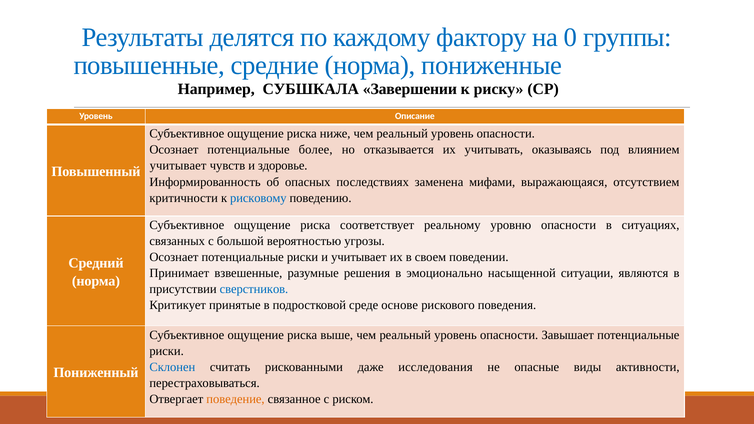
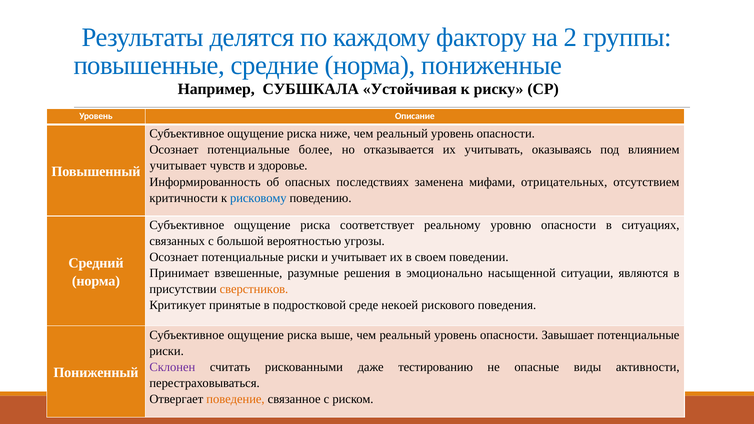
0: 0 -> 2 (571, 37)
Завершении: Завершении -> Устойчивая (410, 89)
выражающаяся: выражающаяся -> отрицательных (564, 182)
сверстников colour: blue -> orange (254, 289)
основе: основе -> некоей (400, 305)
Склонен colour: blue -> purple (172, 367)
исследования: исследования -> тестированию (436, 367)
